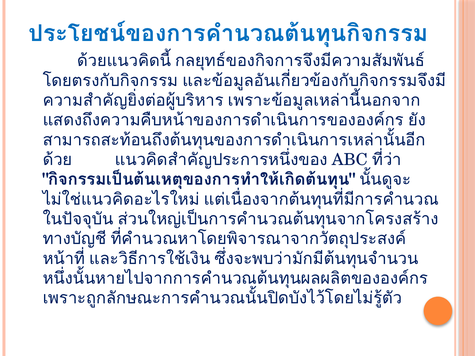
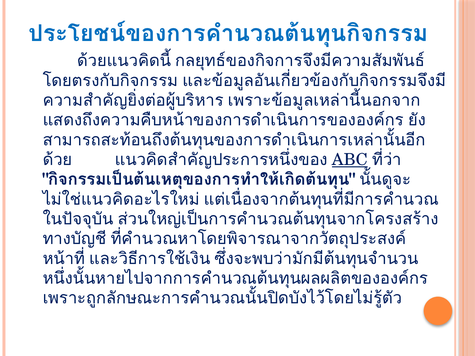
ABC underline: none -> present (350, 160)
